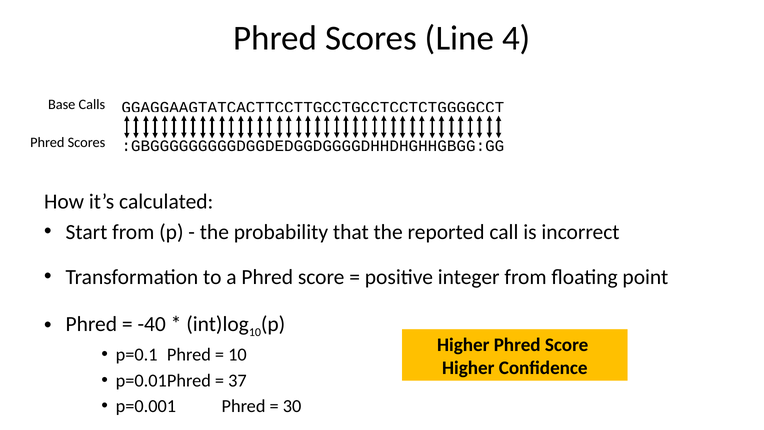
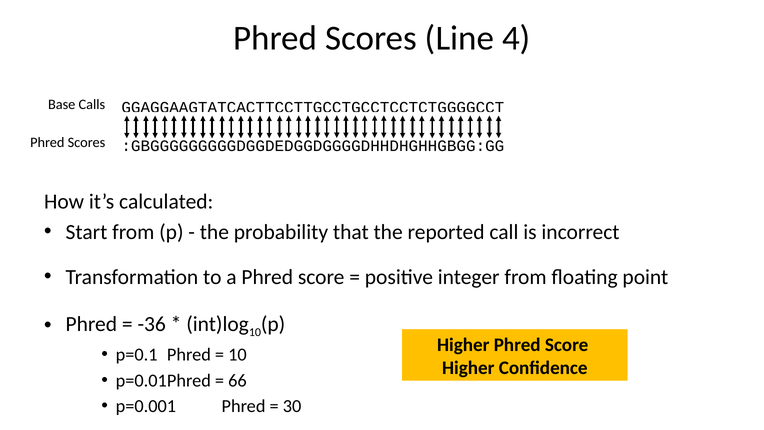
-40: -40 -> -36 (152, 324)
37: 37 -> 66 (237, 380)
